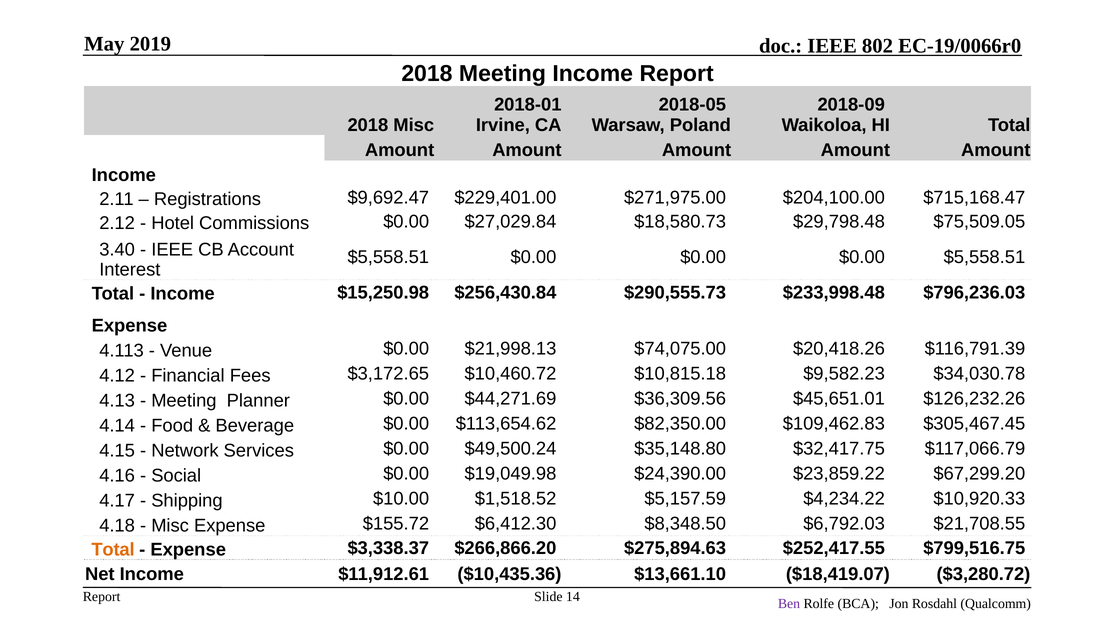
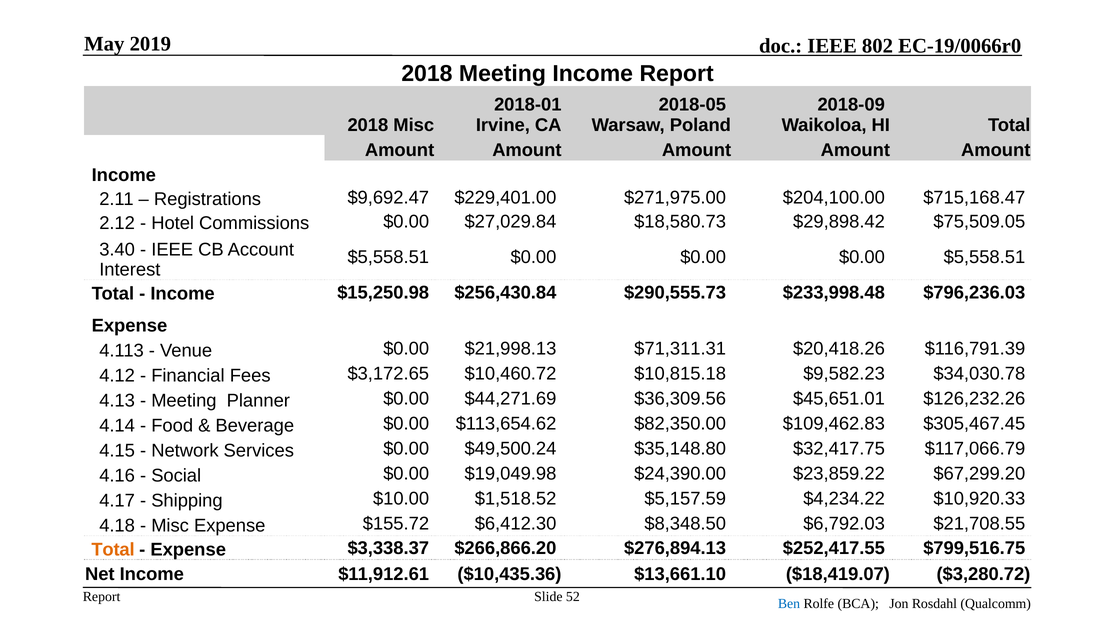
$29,798.48: $29,798.48 -> $29,898.42 (839, 222)
$74,075.00: $74,075.00 -> $71,311.31 (680, 348)
$275,894.63: $275,894.63 -> $276,894.13 (675, 548)
14: 14 -> 52 (573, 596)
Ben colour: purple -> blue (789, 603)
